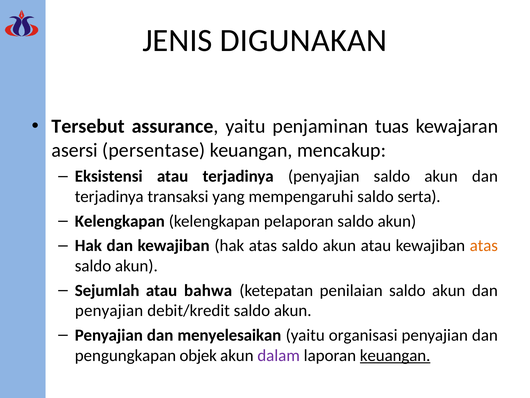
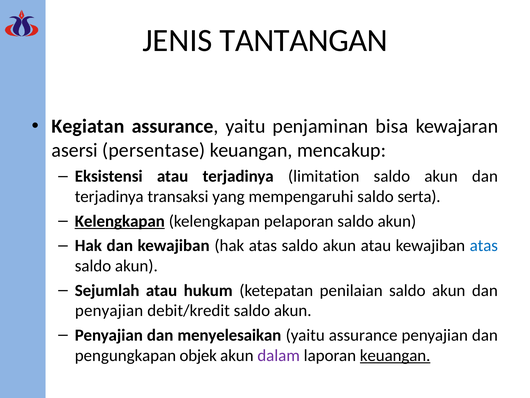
DIGUNAKAN: DIGUNAKAN -> TANTANGAN (304, 40)
Tersebut: Tersebut -> Kegiatan (88, 126)
tuas: tuas -> bisa (392, 126)
terjadinya penyajian: penyajian -> limitation (324, 176)
Kelengkapan underline: none -> present (120, 221)
atas colour: orange -> blue (484, 245)
bahwa: bahwa -> hukum (208, 290)
yaitu organisasi: organisasi -> assurance (363, 335)
